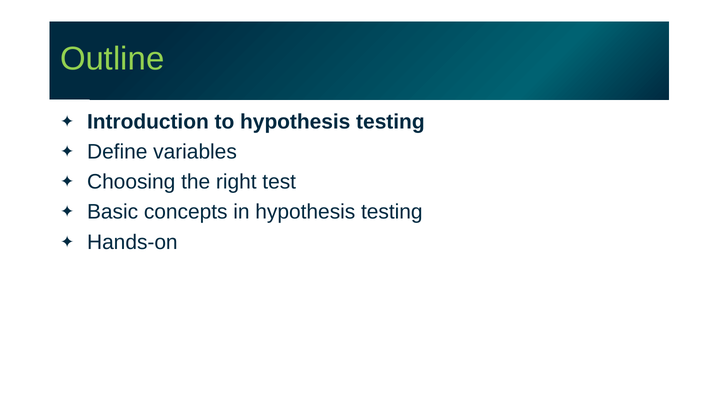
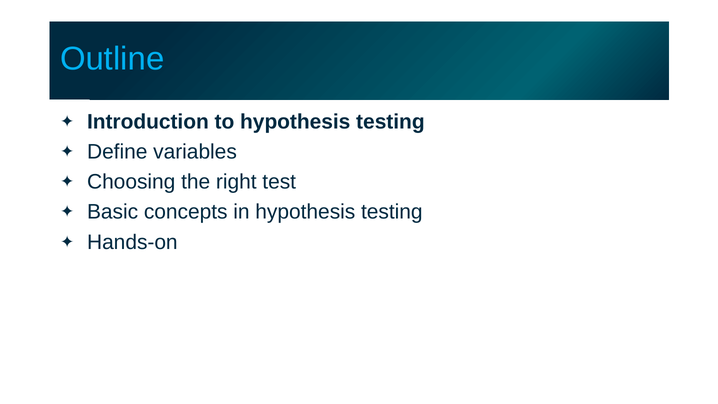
Outline colour: light green -> light blue (112, 59)
